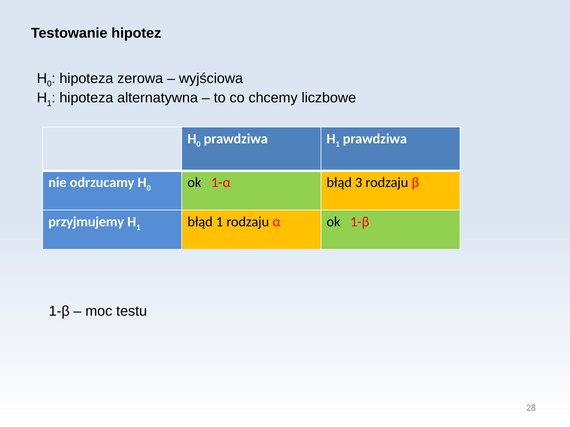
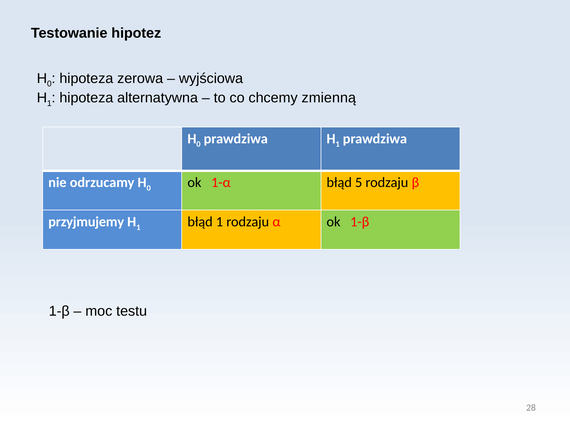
liczbowe: liczbowe -> zmienną (329, 98)
3: 3 -> 5 (359, 183)
